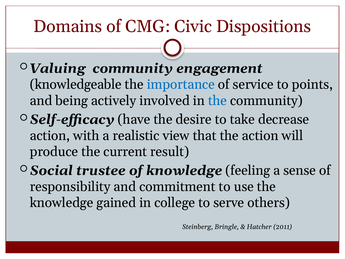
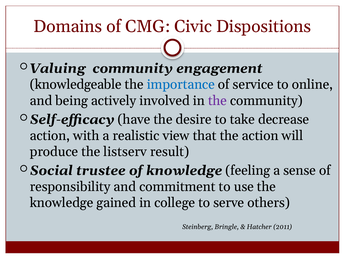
points: points -> online (312, 84)
the colour: blue -> purple (217, 101)
current: current -> listserv (125, 152)
